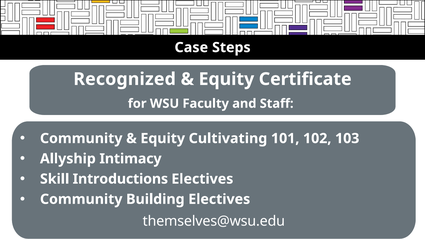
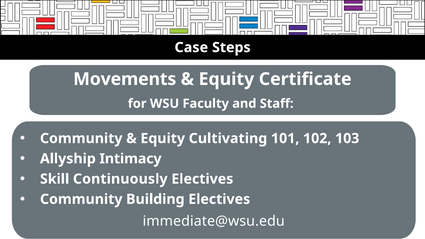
Recognized: Recognized -> Movements (125, 79)
Introductions: Introductions -> Continuously (120, 179)
themselves@wsu.edu: themselves@wsu.edu -> immediate@wsu.edu (214, 221)
